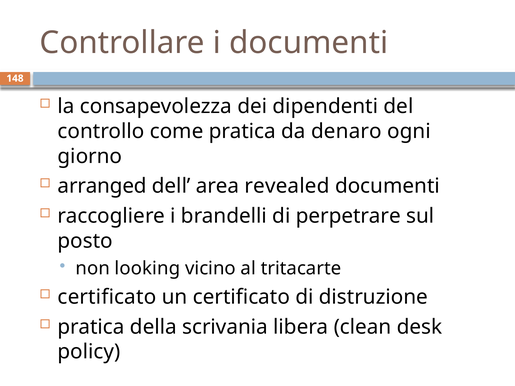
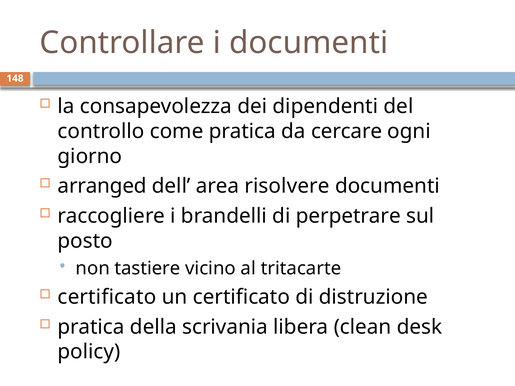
denaro: denaro -> cercare (347, 131)
revealed: revealed -> risolvere (287, 186)
looking: looking -> tastiere (148, 268)
